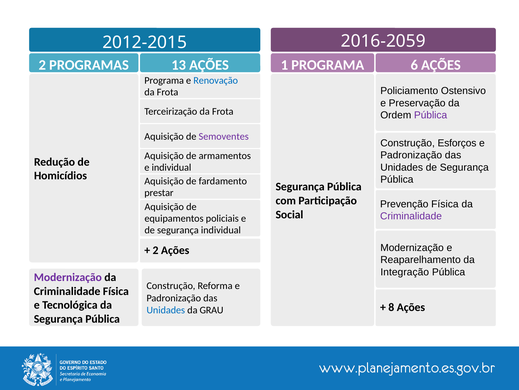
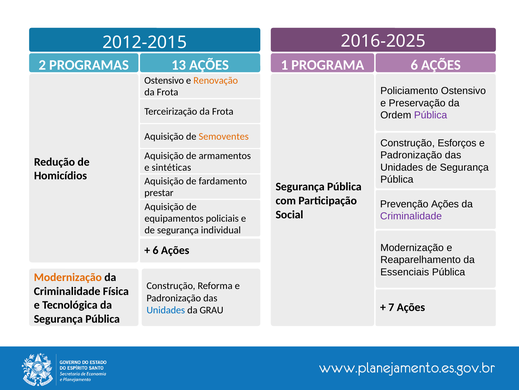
2016-2059: 2016-2059 -> 2016-2025 (383, 41)
Programa: Programa -> Ostensivo (164, 80)
Renovação colour: blue -> orange (216, 80)
Semoventes colour: purple -> orange (224, 136)
e individual: individual -> sintéticas (171, 167)
Prevenção Física: Física -> Ações (445, 204)
2: 2 -> 6 (156, 250)
Integração: Integração -> Essenciais (405, 271)
Modernização colour: purple -> orange (68, 277)
8: 8 -> 7 (391, 307)
